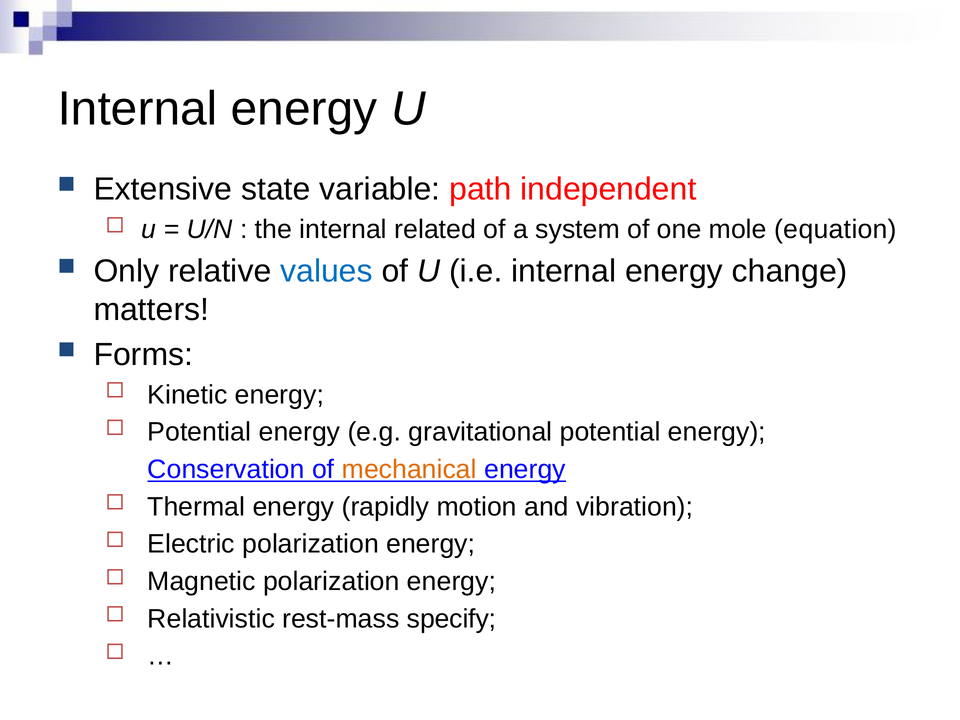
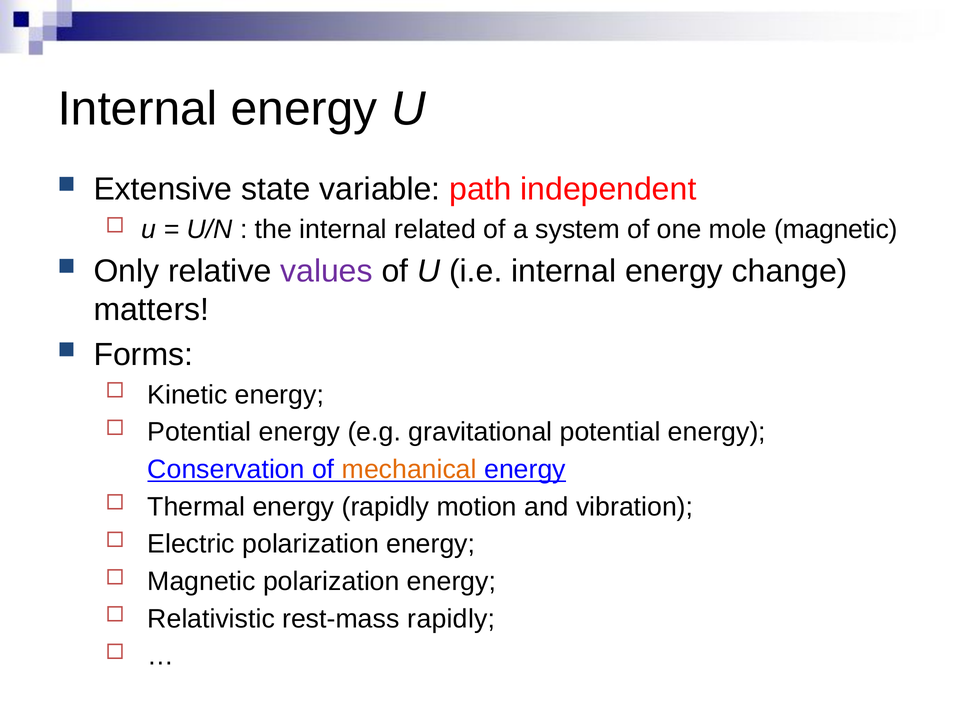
mole equation: equation -> magnetic (836, 229)
values colour: blue -> purple (326, 271)
rest-mass specify: specify -> rapidly (451, 619)
